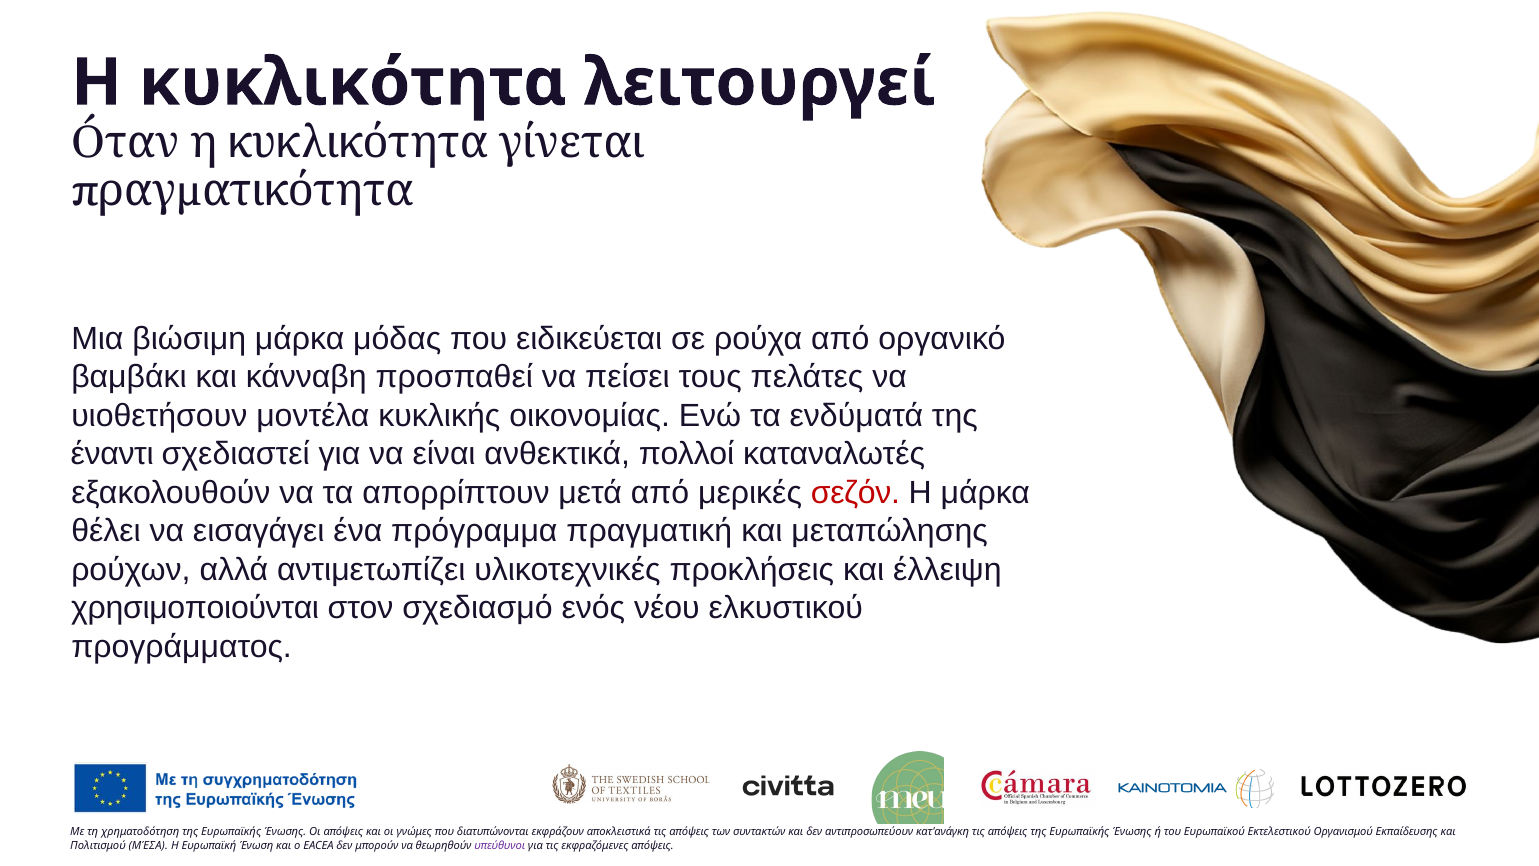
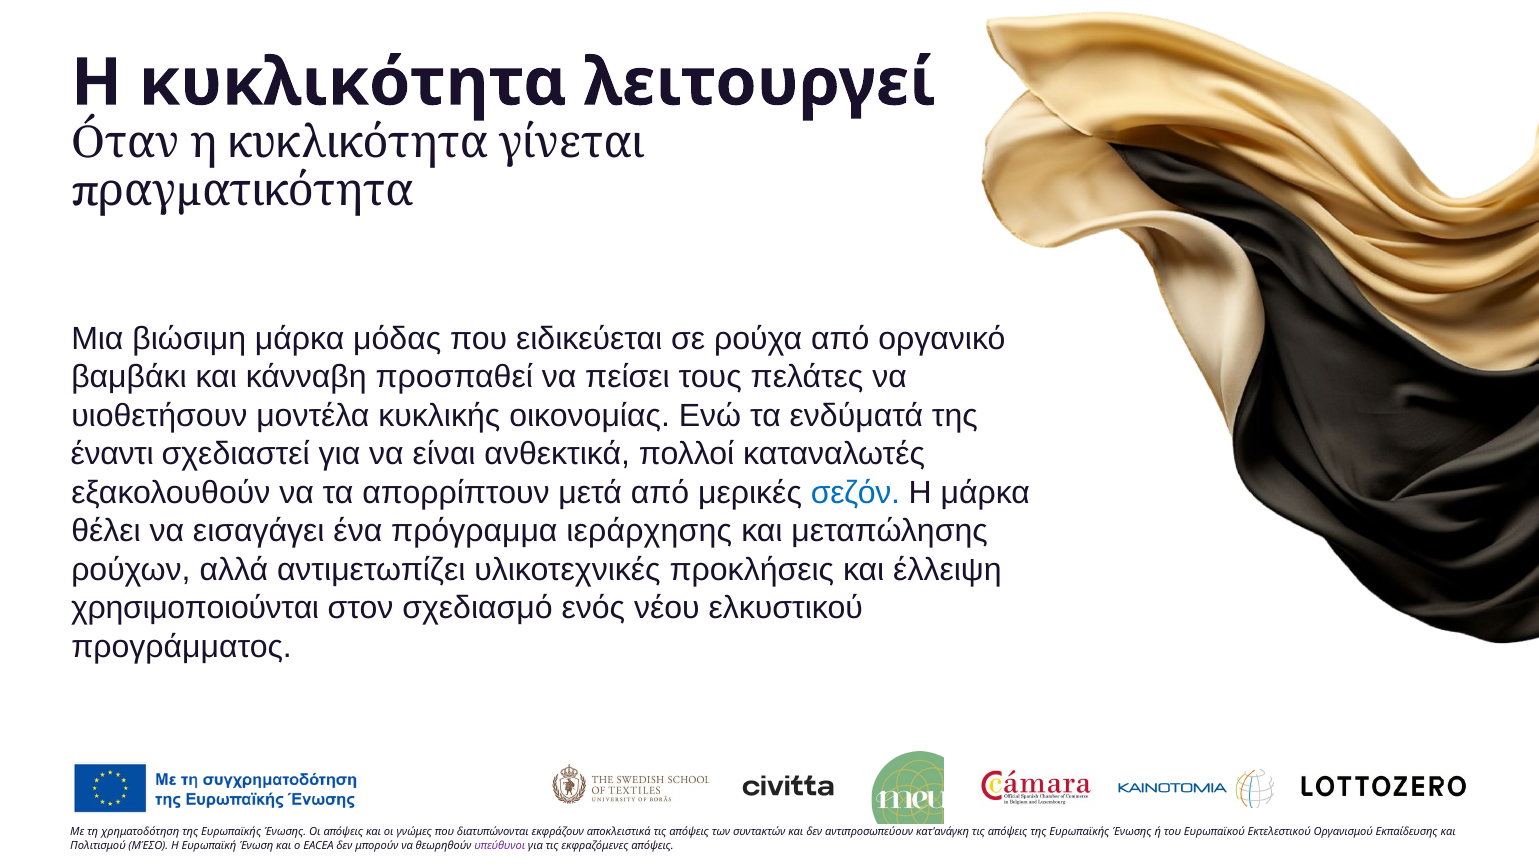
σεζόν colour: red -> blue (855, 492)
πραγματική: πραγματική -> ιεράρχησης (649, 531)
ΜΈΣΑ: ΜΈΣΑ -> ΜΈΣΟ (148, 845)
